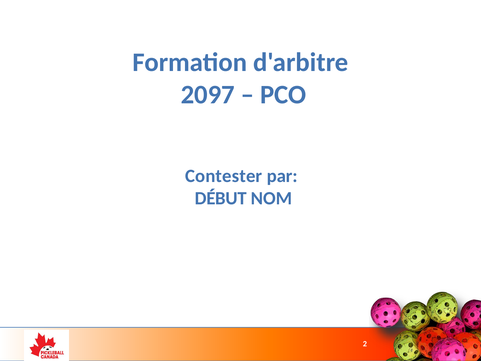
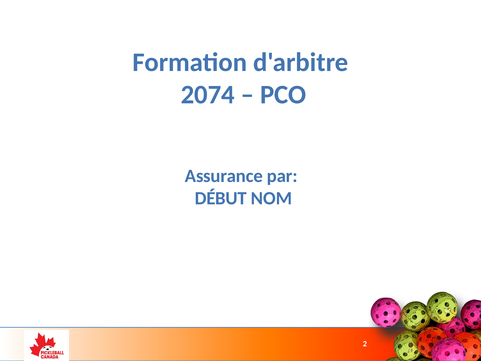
2097: 2097 -> 2074 (208, 95)
Contester: Contester -> Assurance (224, 176)
